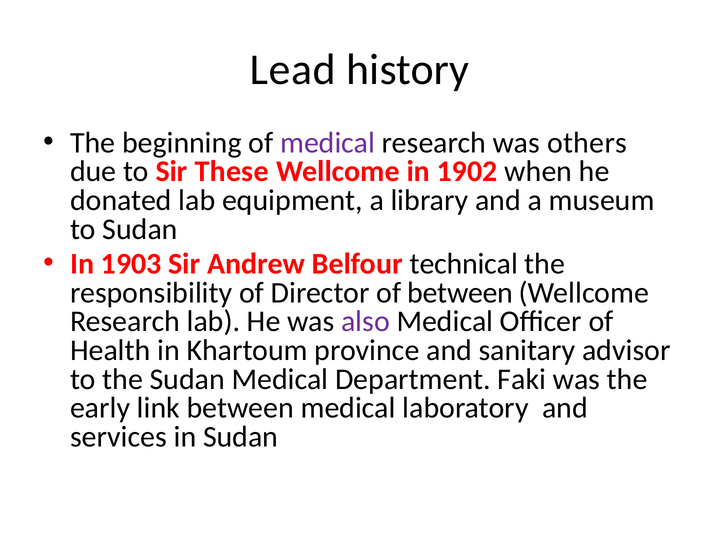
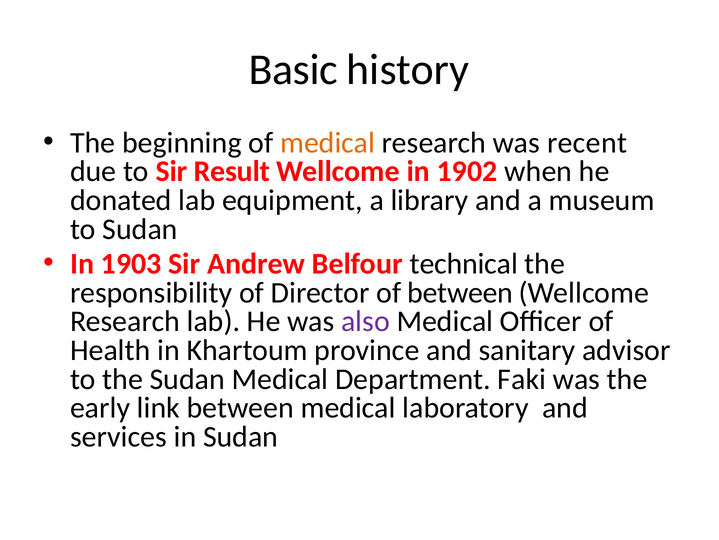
Lead: Lead -> Basic (293, 70)
medical colour: purple -> orange (328, 143)
others: others -> recent (587, 143)
These: These -> Result (232, 171)
